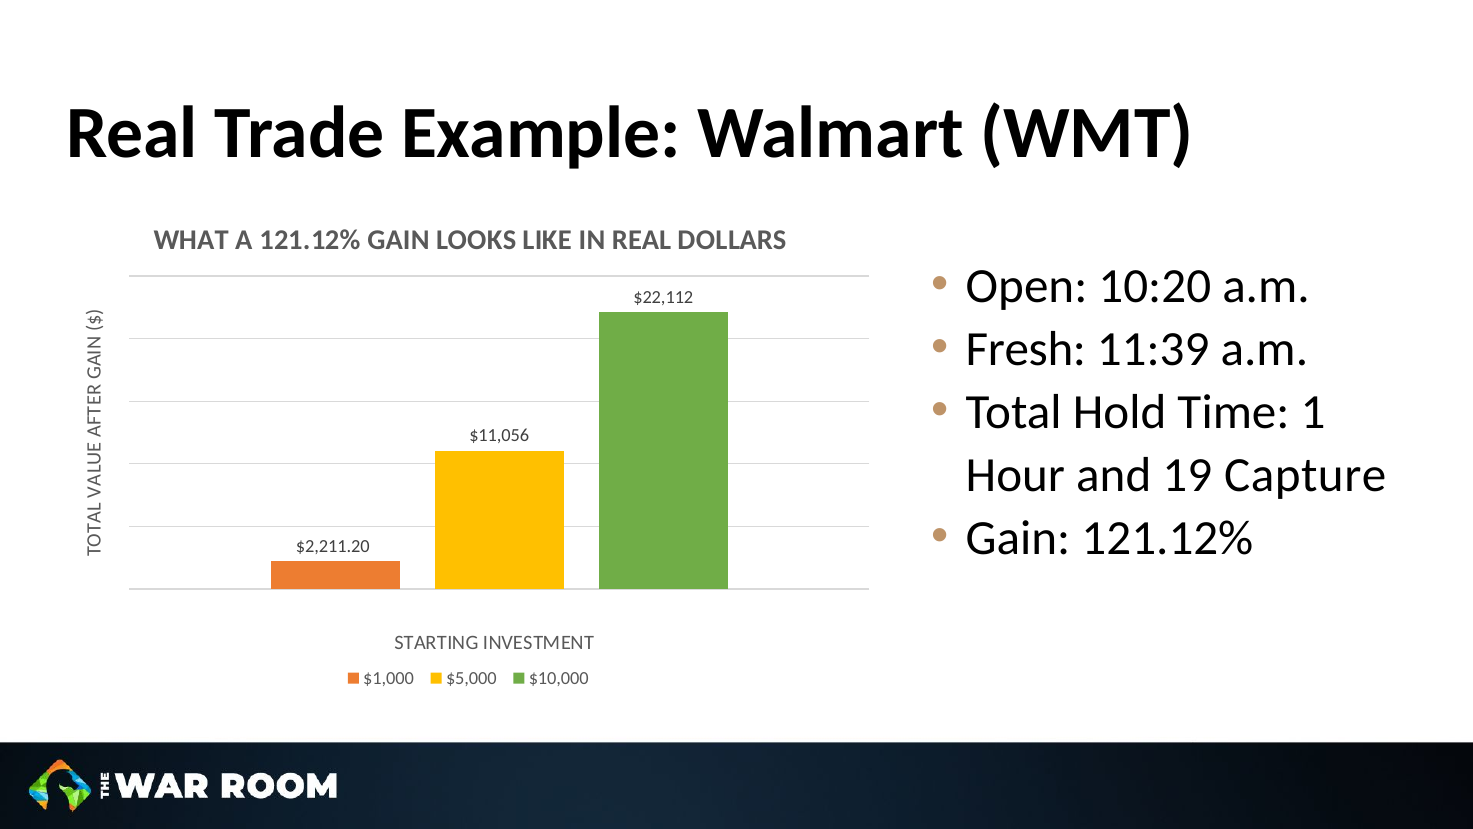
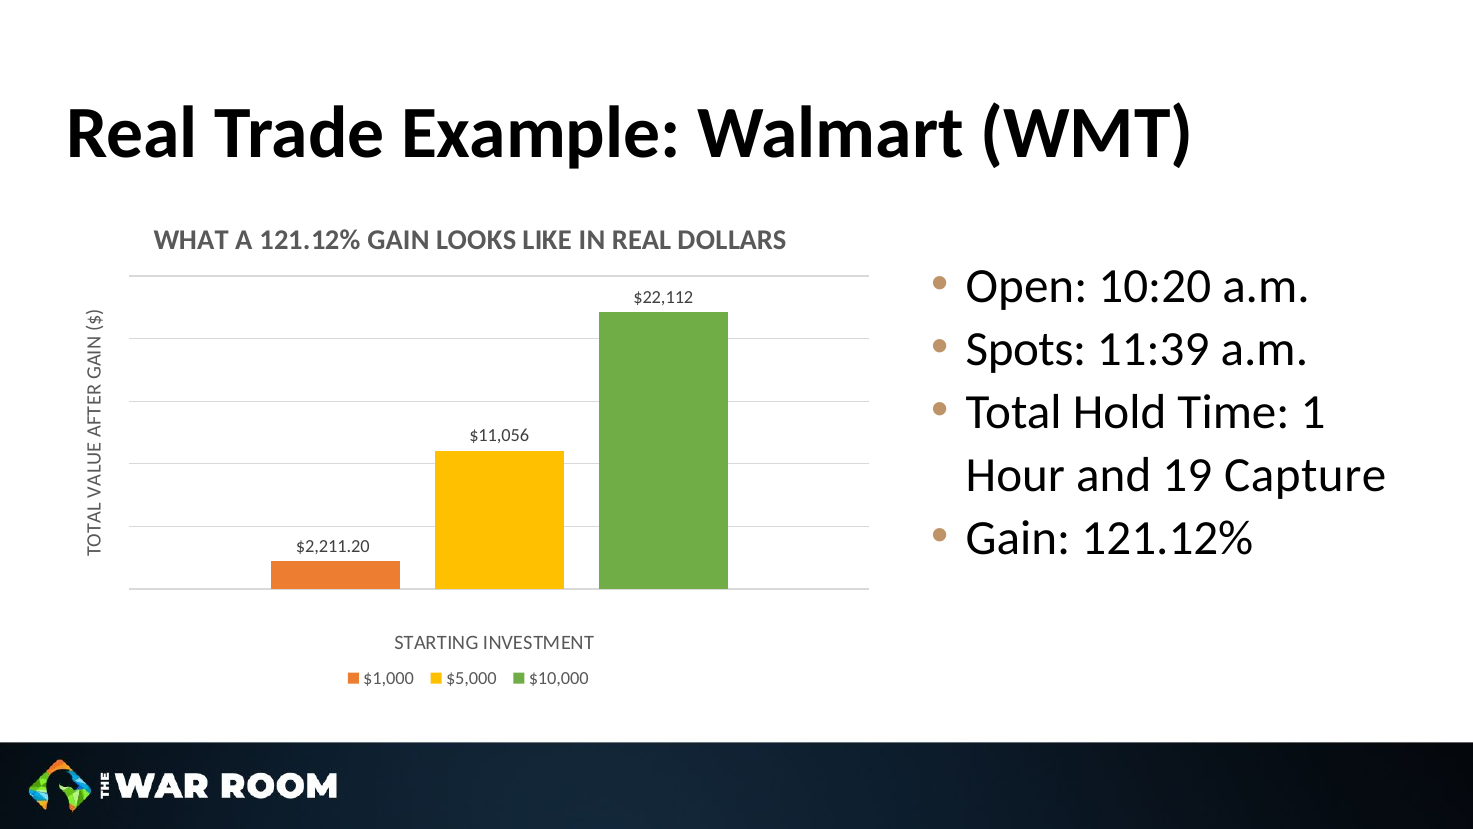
Fresh: Fresh -> Spots (1026, 349)
